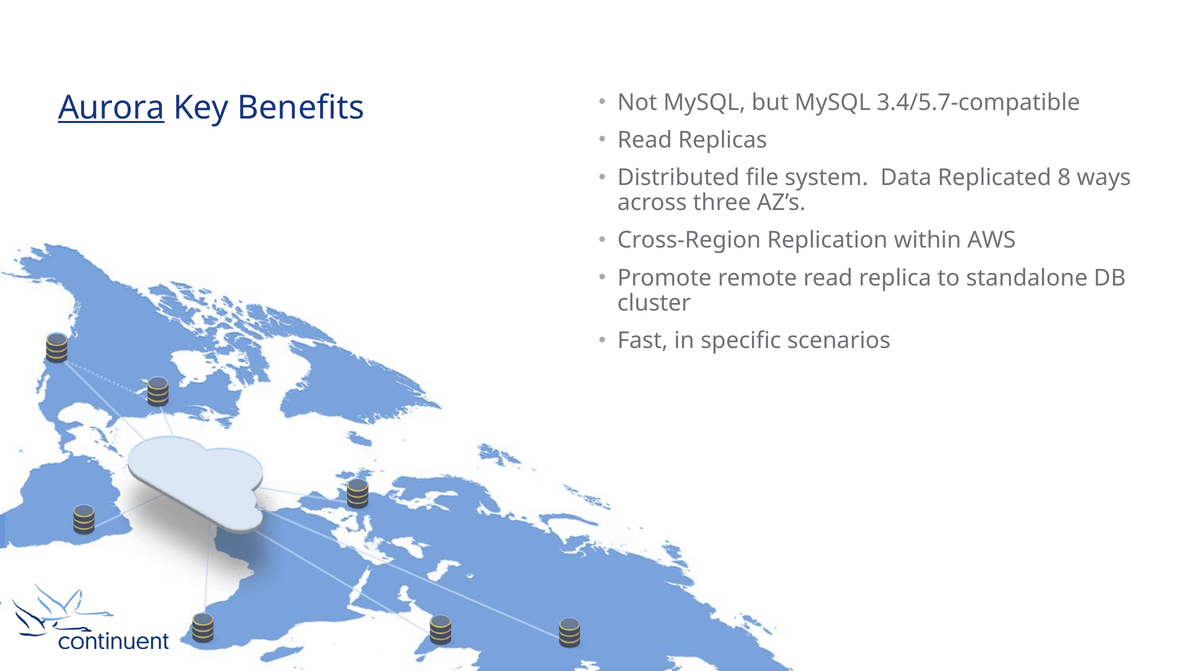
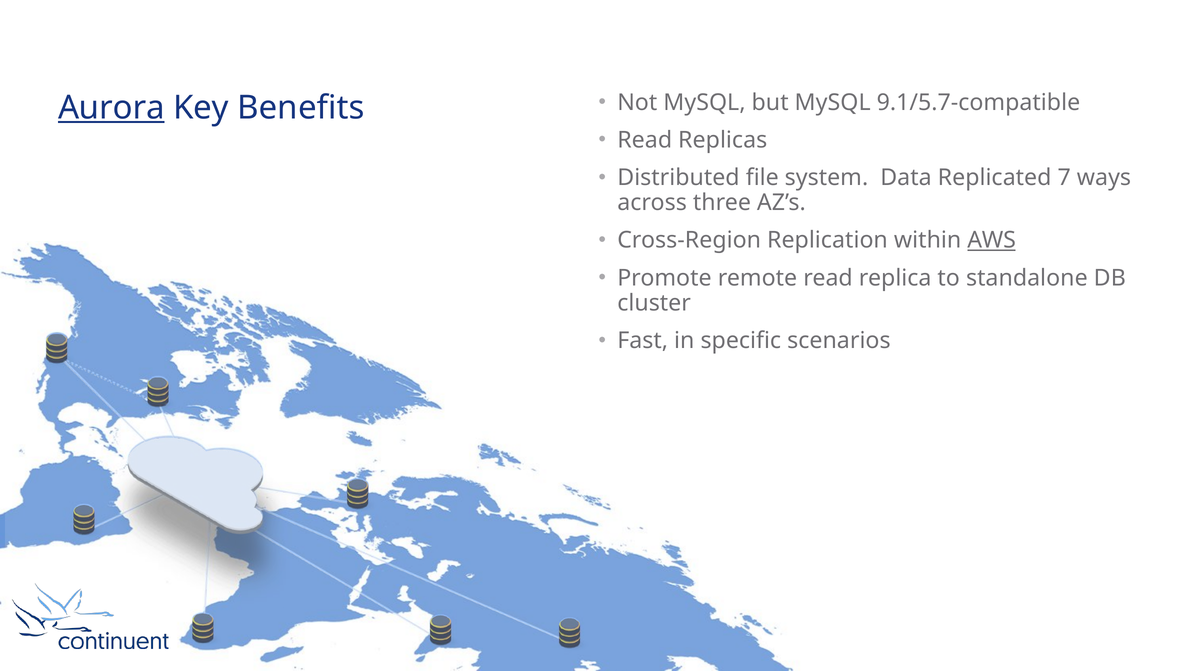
3.4/5.7-compatible: 3.4/5.7-compatible -> 9.1/5.7-compatible (978, 102)
8: 8 -> 7 (1064, 177)
AWS underline: none -> present (992, 240)
